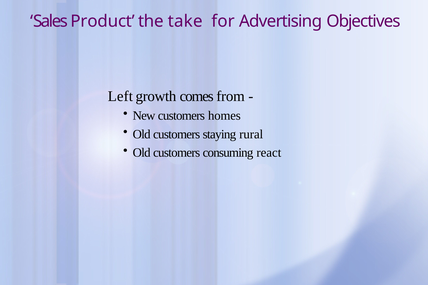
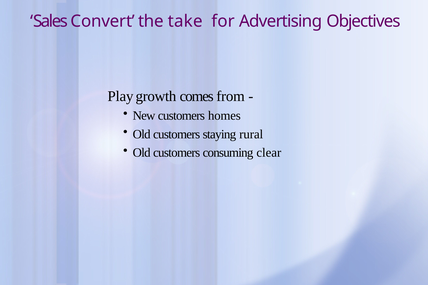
Product: Product -> Convert (103, 21)
Left: Left -> Play (120, 96)
react: react -> clear (269, 153)
